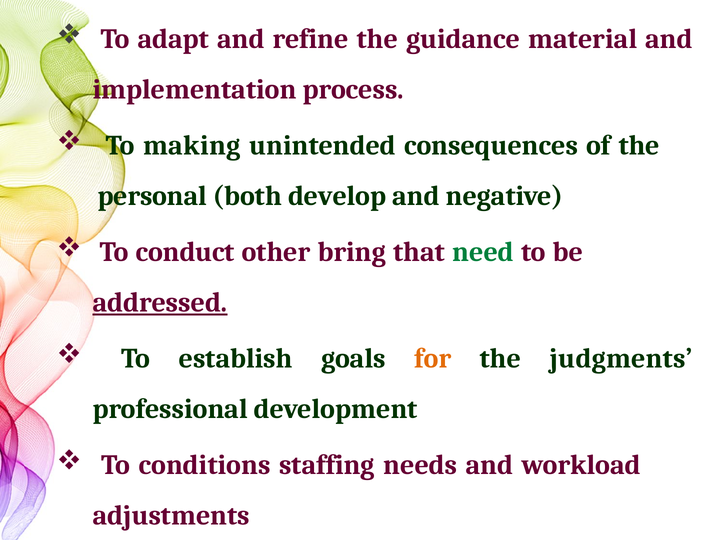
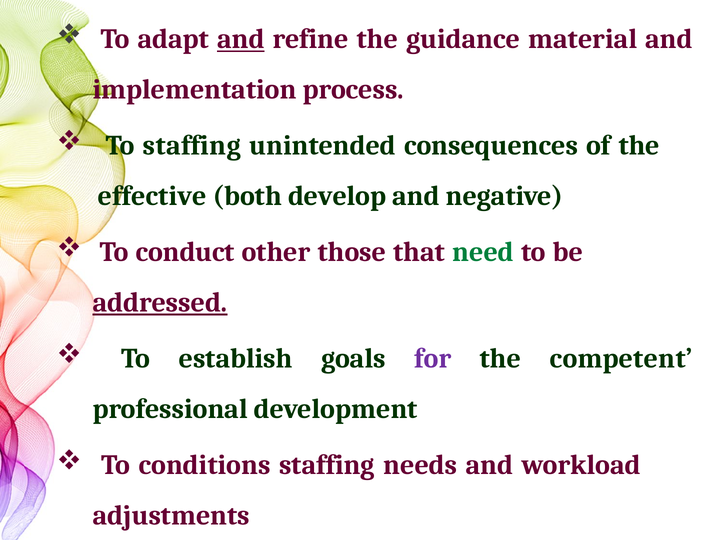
and underline: none -> present (241, 39)
To making: making -> staffing (192, 146)
personal: personal -> effective (152, 196)
bring: bring -> those (352, 252)
for colour: orange -> purple (433, 359)
judgments: judgments -> competent (621, 359)
